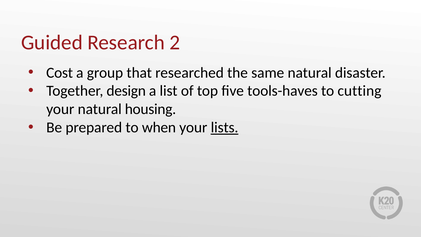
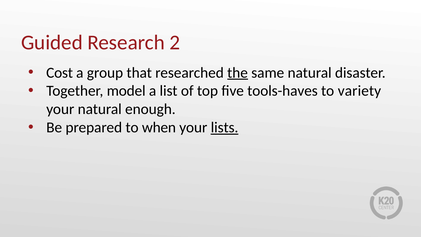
the underline: none -> present (238, 73)
design: design -> model (126, 91)
cutting: cutting -> variety (359, 91)
housing: housing -> enough (150, 109)
